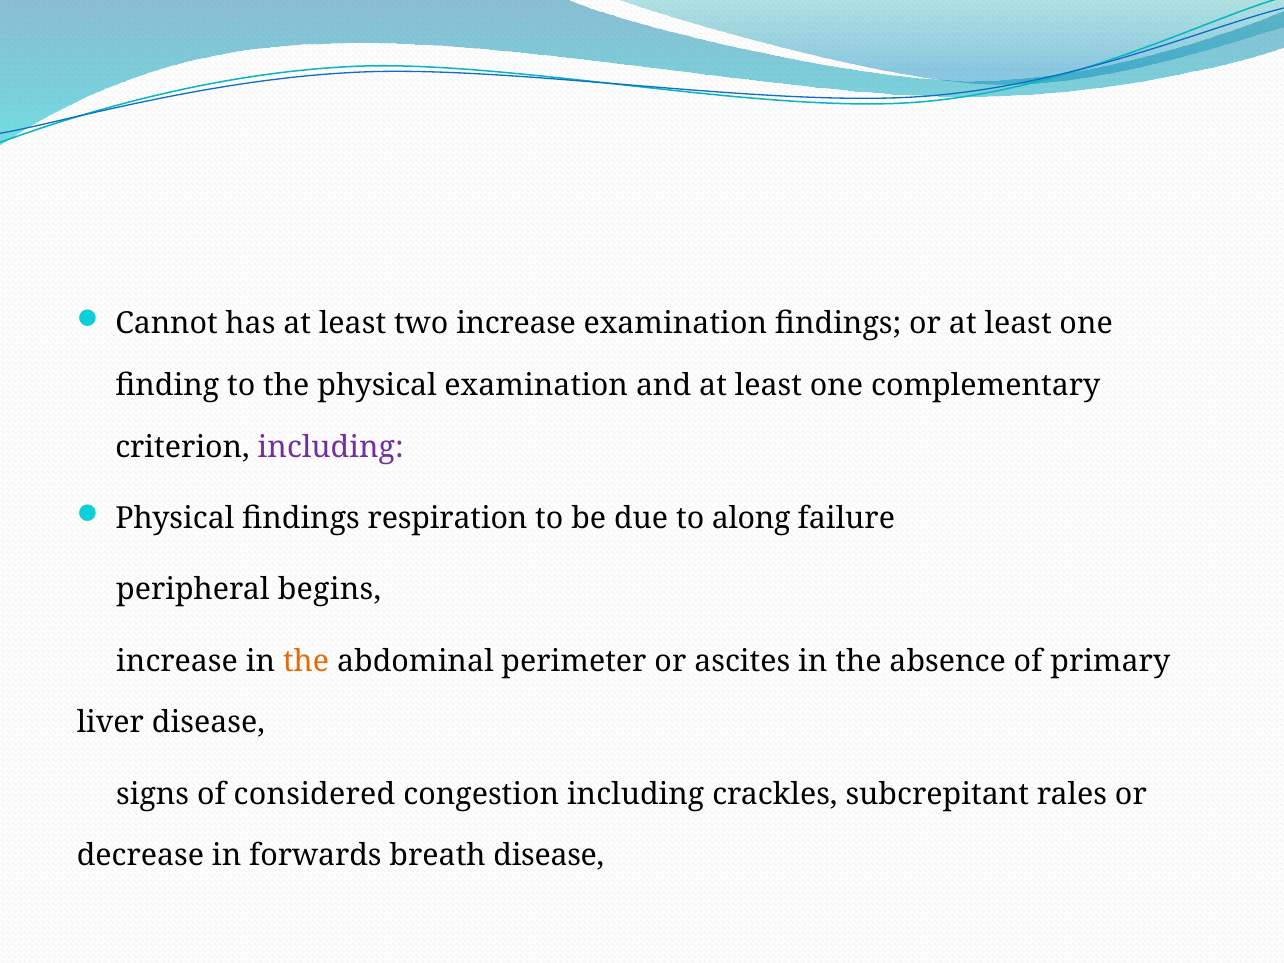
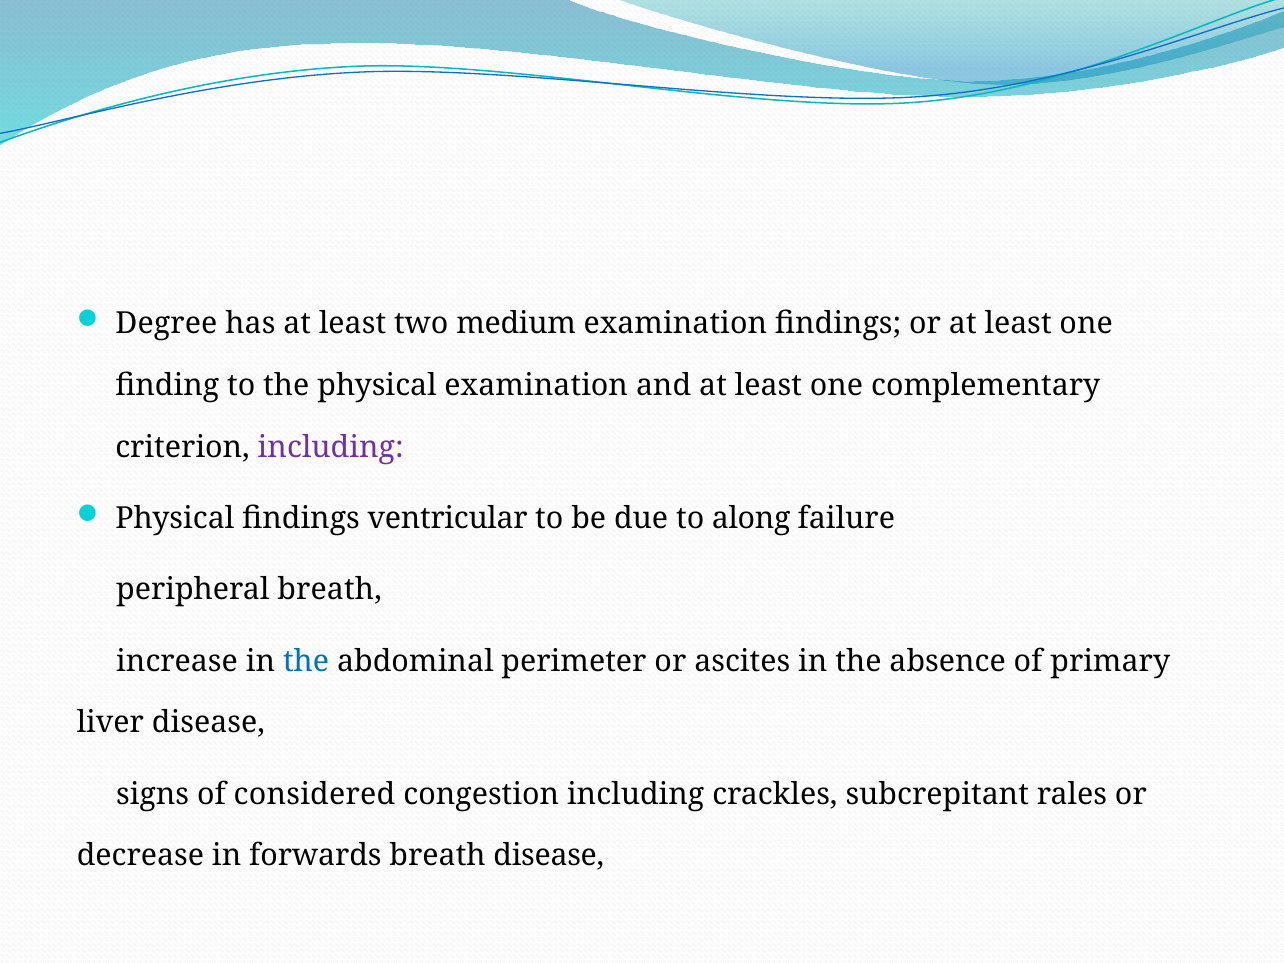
Cannot: Cannot -> Degree (166, 324)
two increase: increase -> medium (516, 324)
respiration: respiration -> ventricular (448, 519)
peripheral begins: begins -> breath (330, 590)
the colour: orange -> blue (306, 661)
